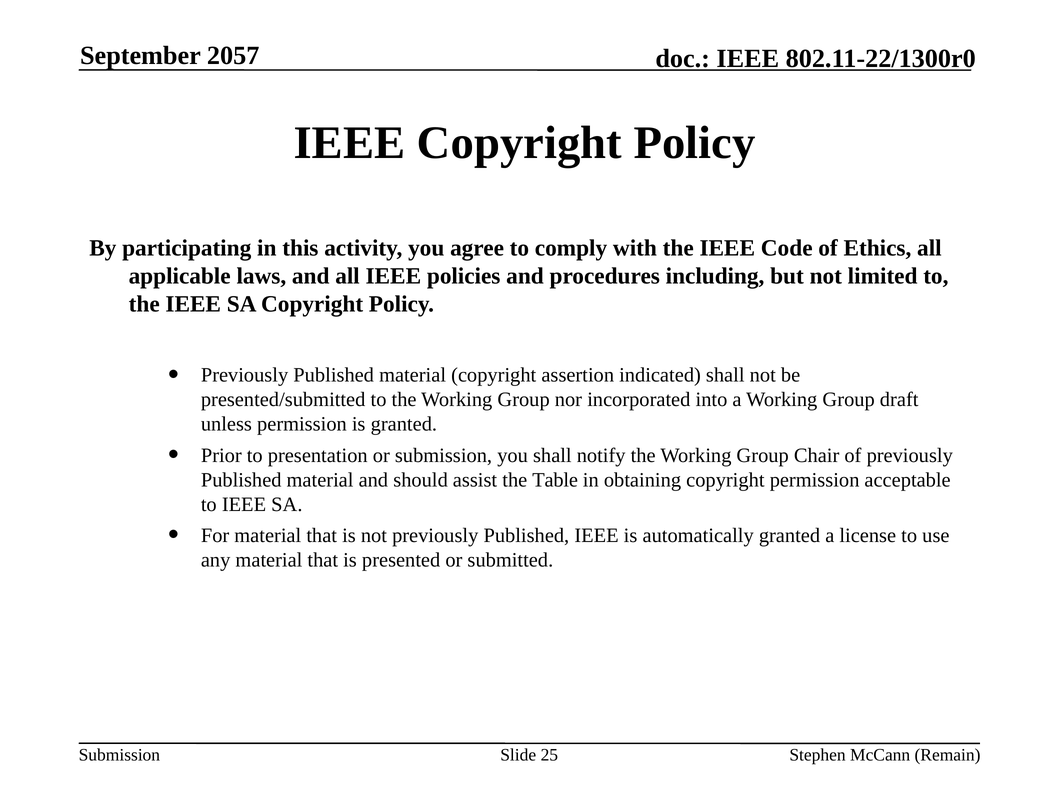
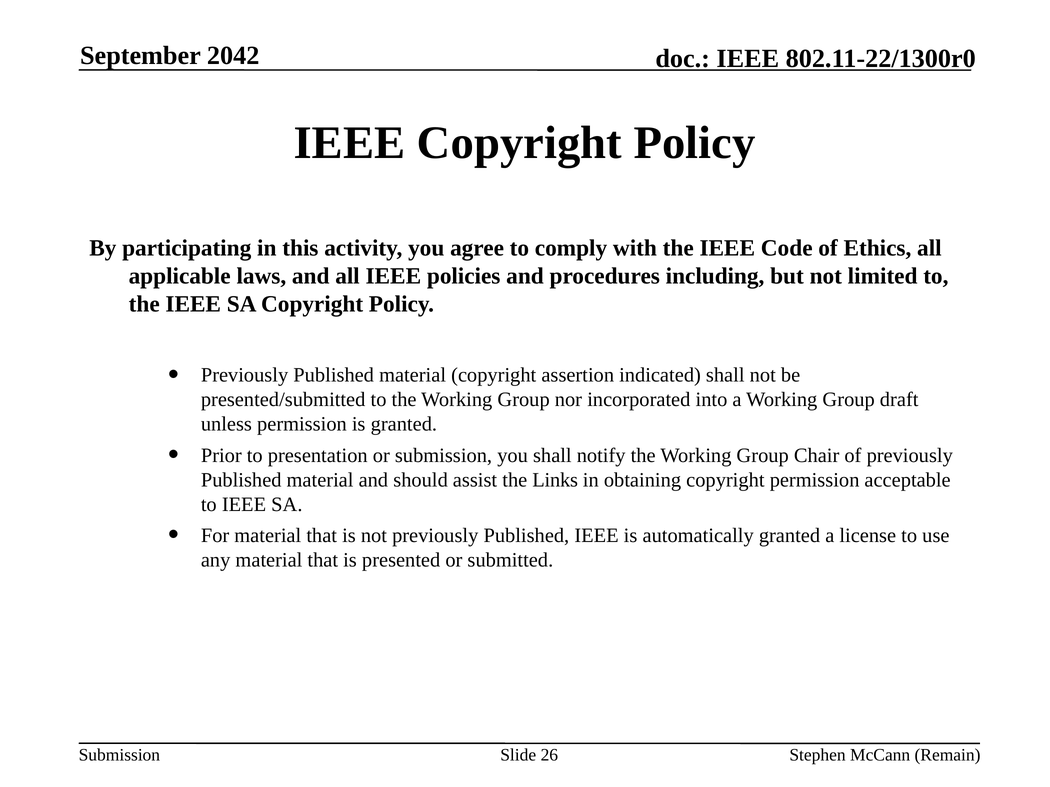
2057: 2057 -> 2042 (233, 56)
Table: Table -> Links (555, 480)
25: 25 -> 26 (549, 755)
